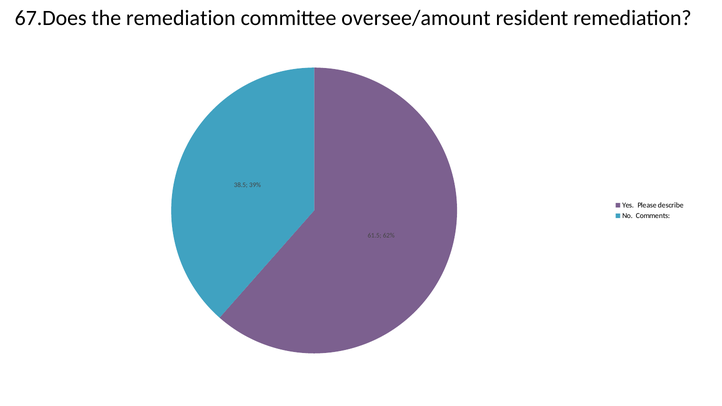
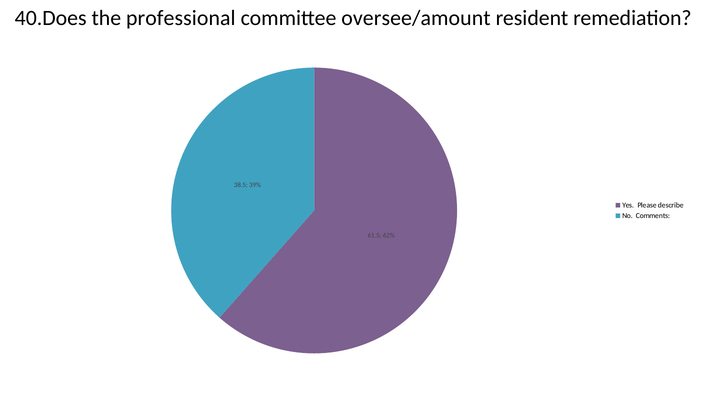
67.Does: 67.Does -> 40.Does (51, 18)
the remediation: remediation -> professional (181, 18)
